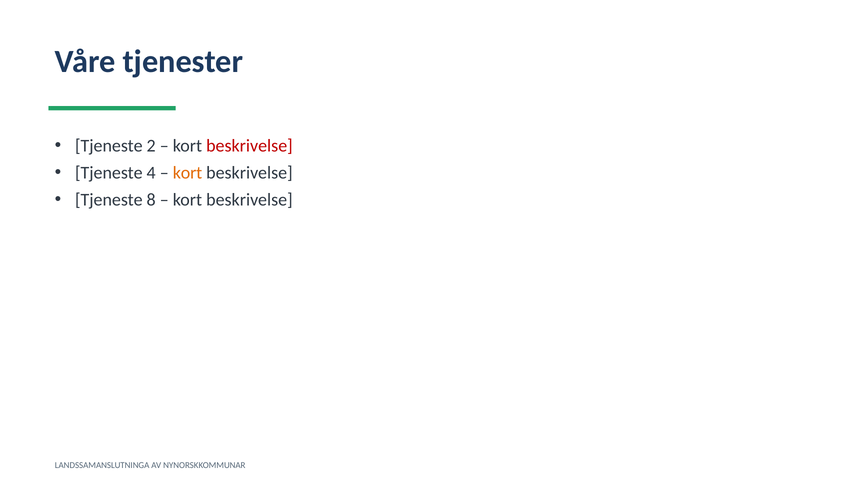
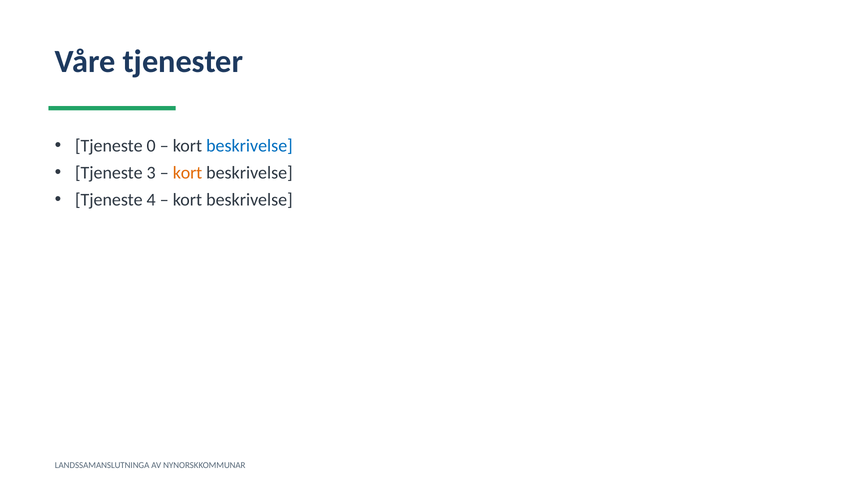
2: 2 -> 0 (151, 146)
beskrivelse colour: red -> blue (249, 146)
4: 4 -> 3 (151, 173)
8: 8 -> 4 (151, 200)
